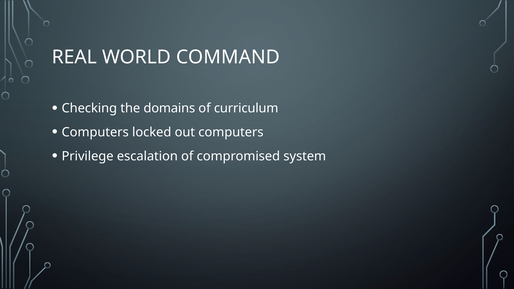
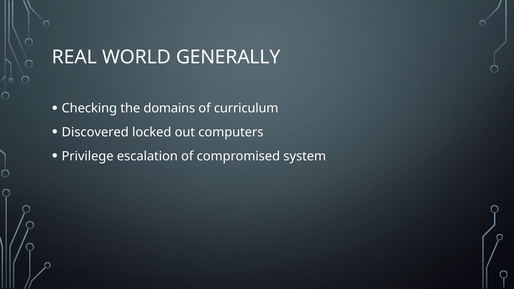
COMMAND: COMMAND -> GENERALLY (228, 57)
Computers: Computers -> Discovered (95, 132)
